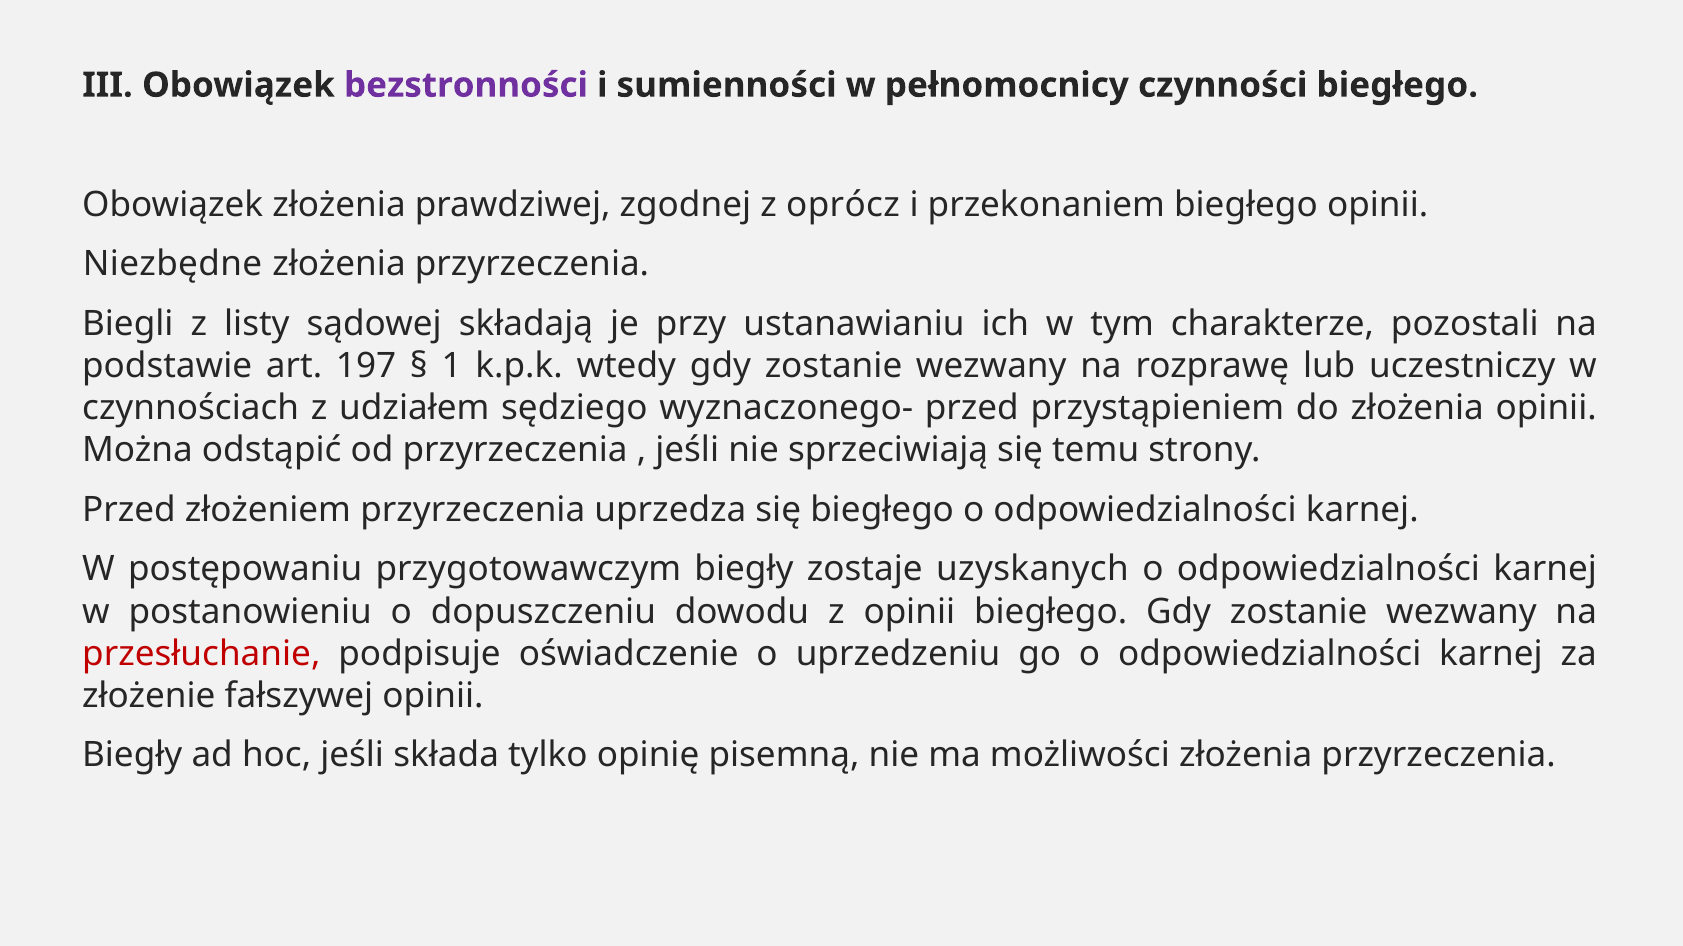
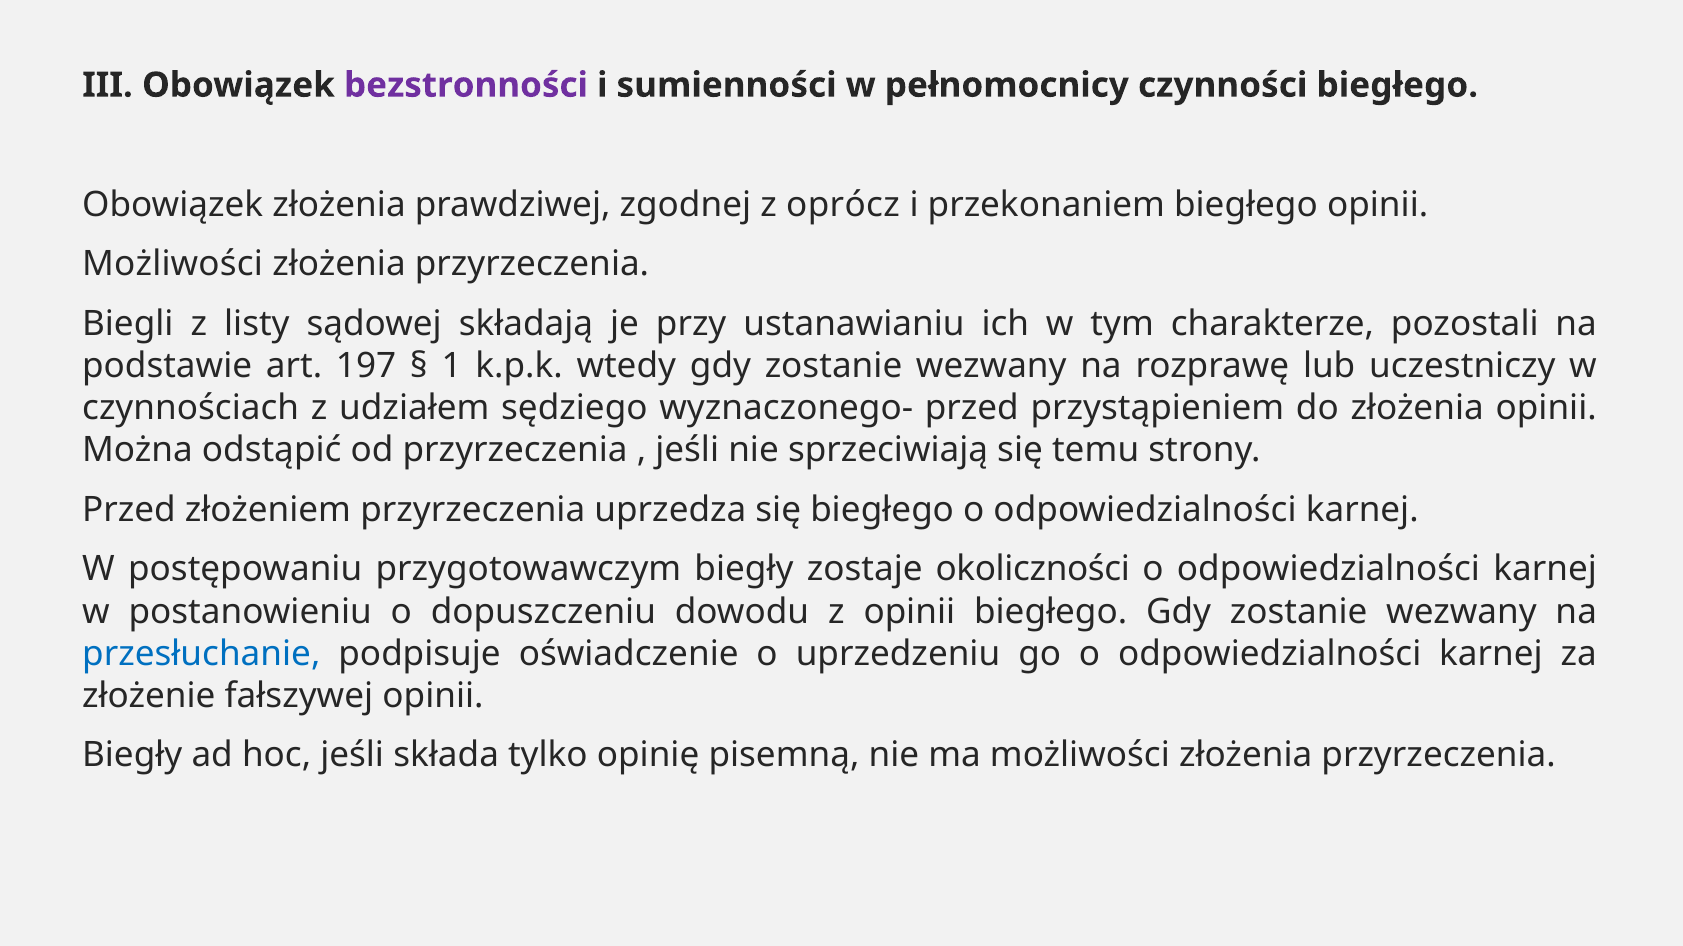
Niezbędne: Niezbędne -> Możliwości (173, 264)
uzyskanych: uzyskanych -> okoliczności (1033, 570)
przesłuchanie colour: red -> blue (201, 654)
